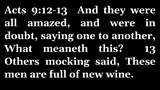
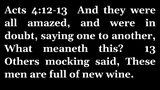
9:12-13: 9:12-13 -> 4:12-13 (49, 10)
